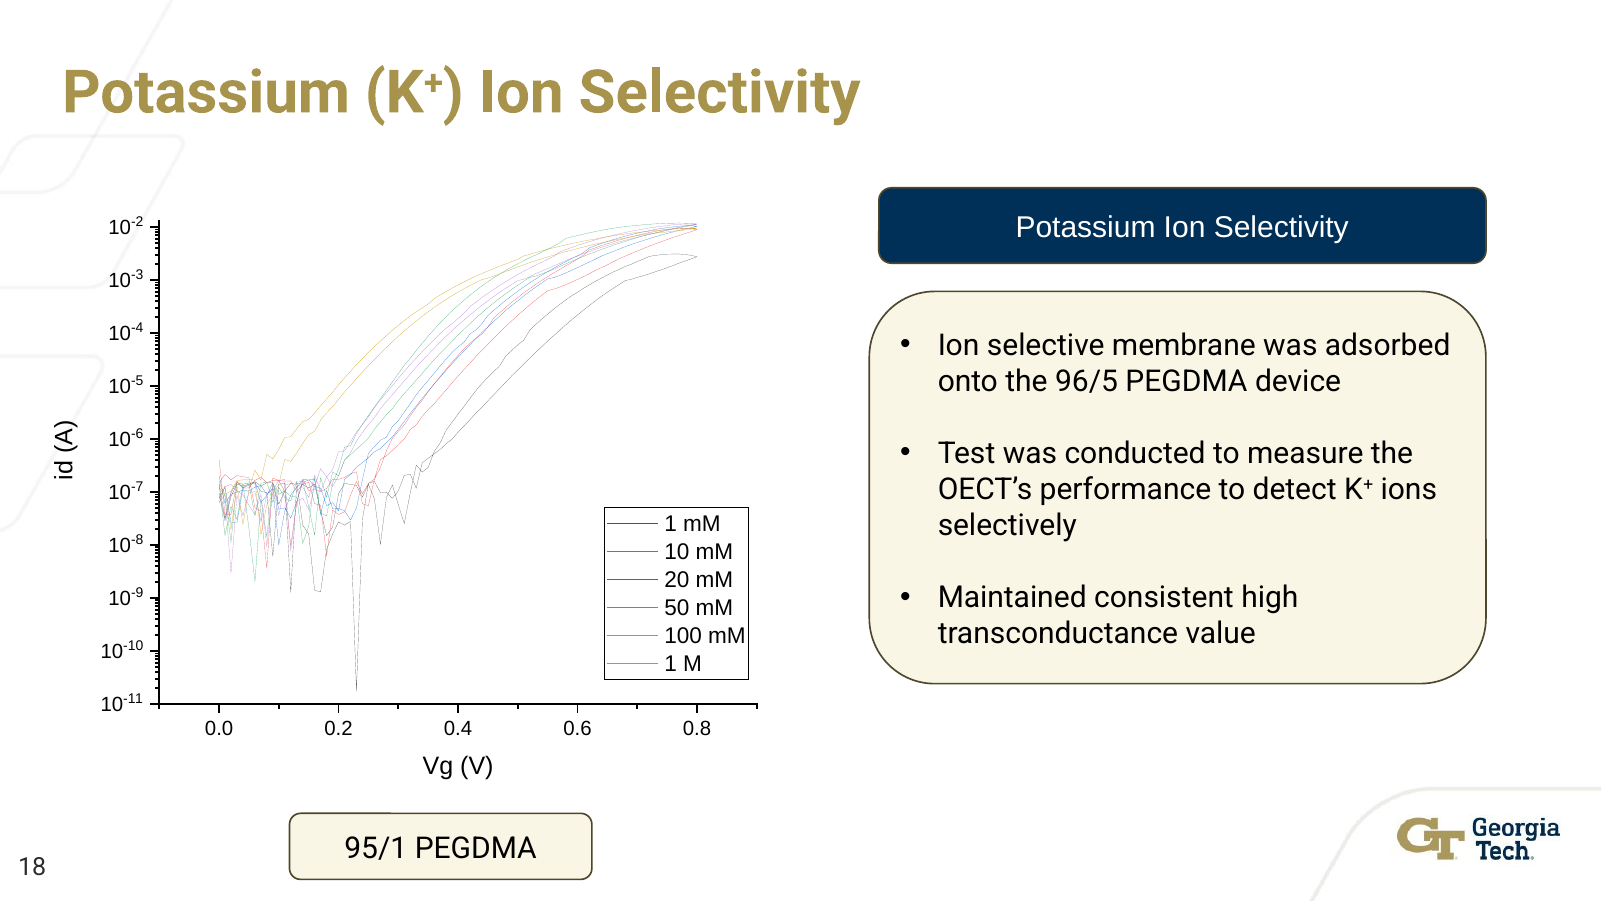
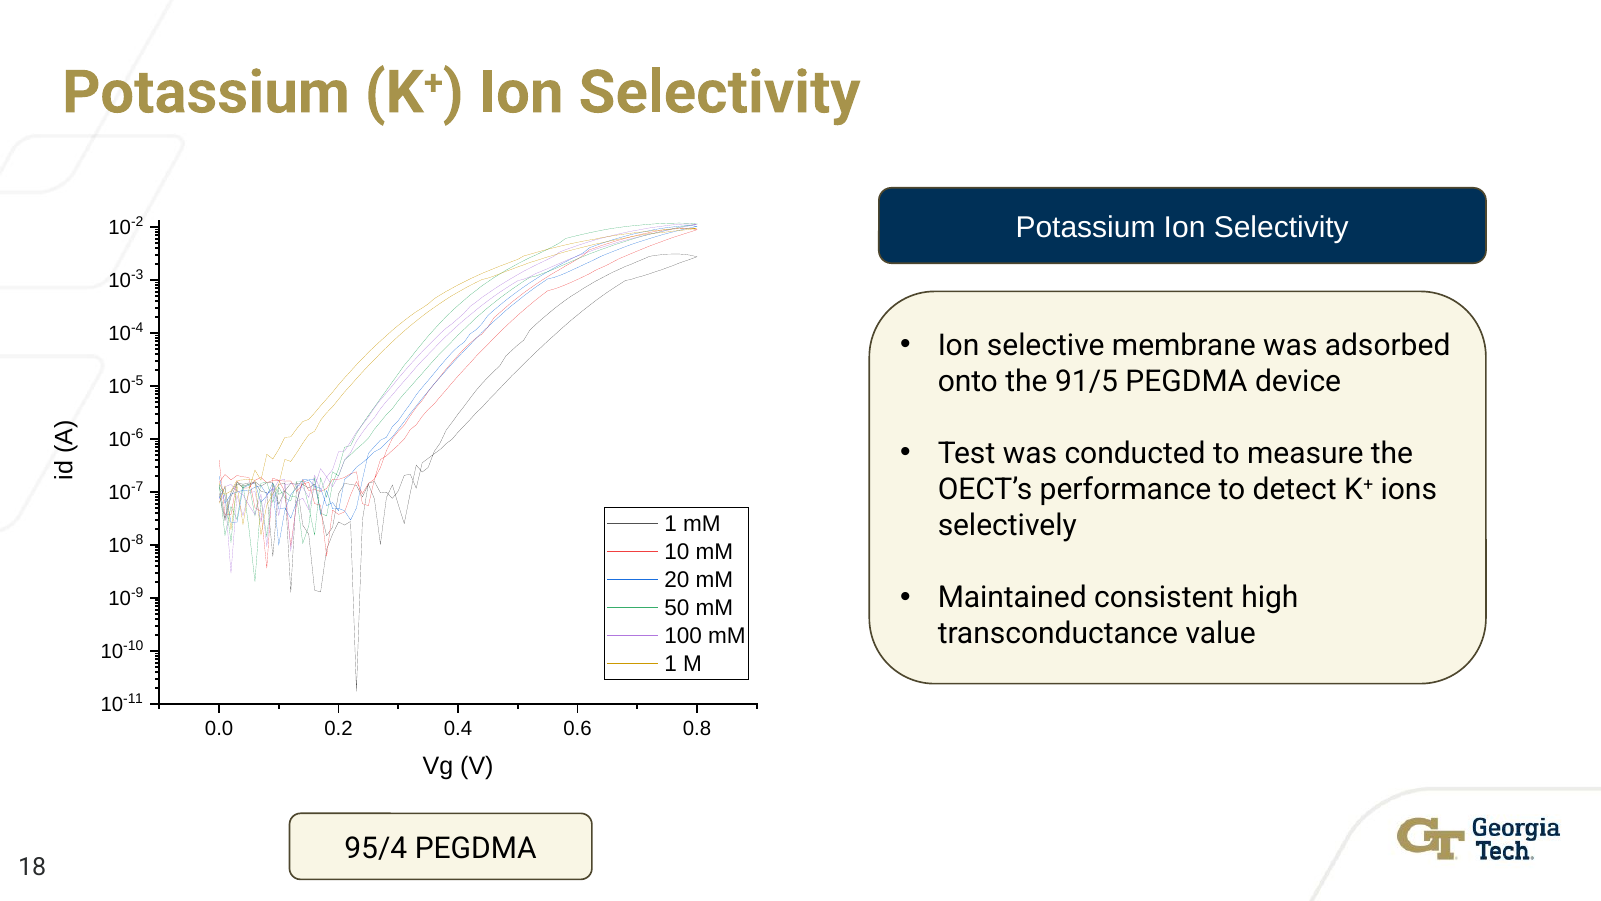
96/5: 96/5 -> 91/5 (1087, 381)
95/1: 95/1 -> 95/4 (376, 848)
